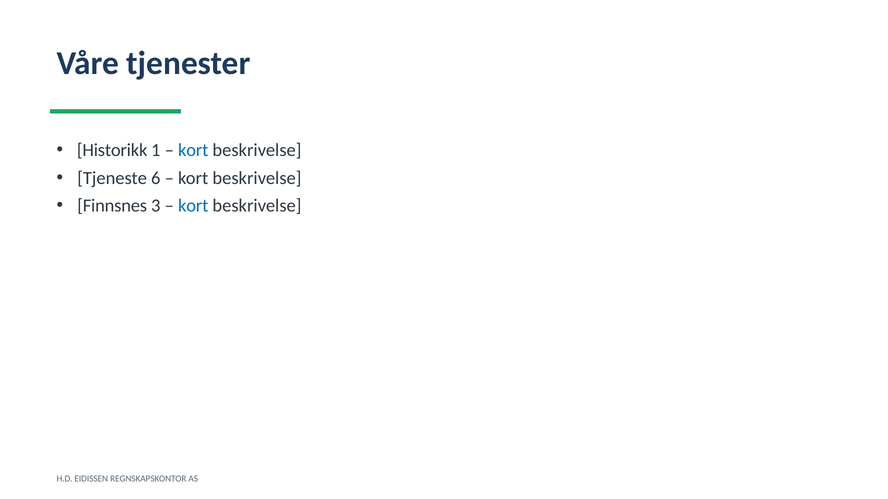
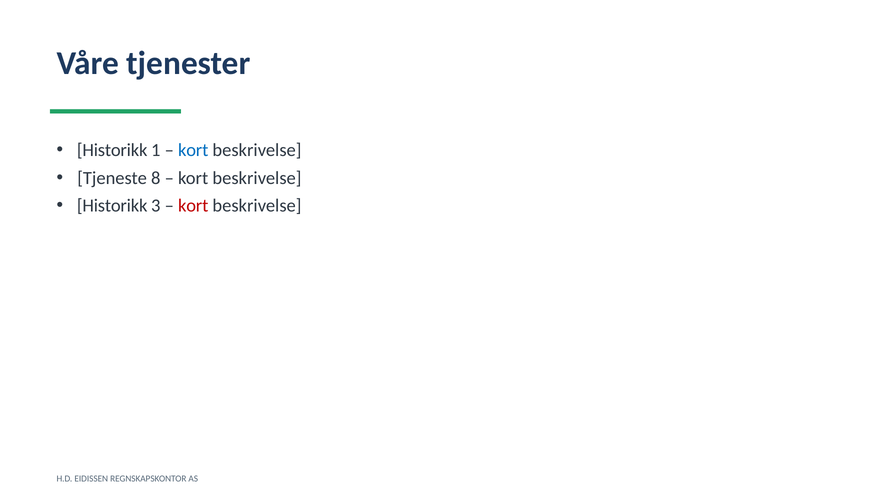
6: 6 -> 8 (156, 178)
Finnsnes: Finnsnes -> Historikk (112, 206)
kort colour: blue -> red (193, 206)
